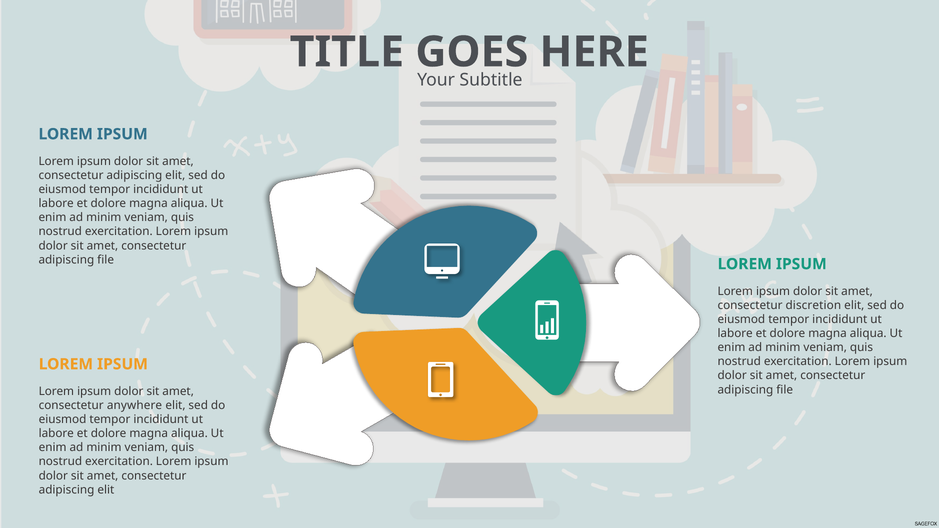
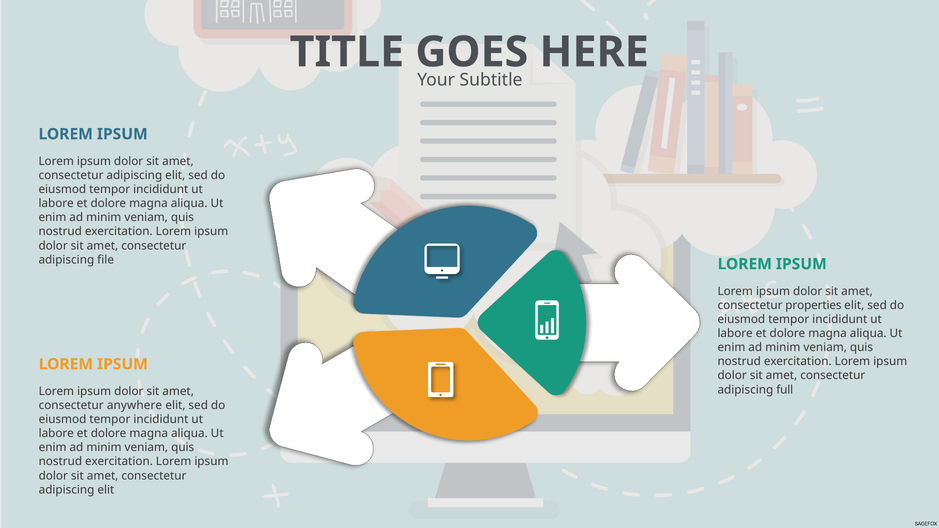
discretion: discretion -> properties (813, 305)
file: file -> full (785, 390)
